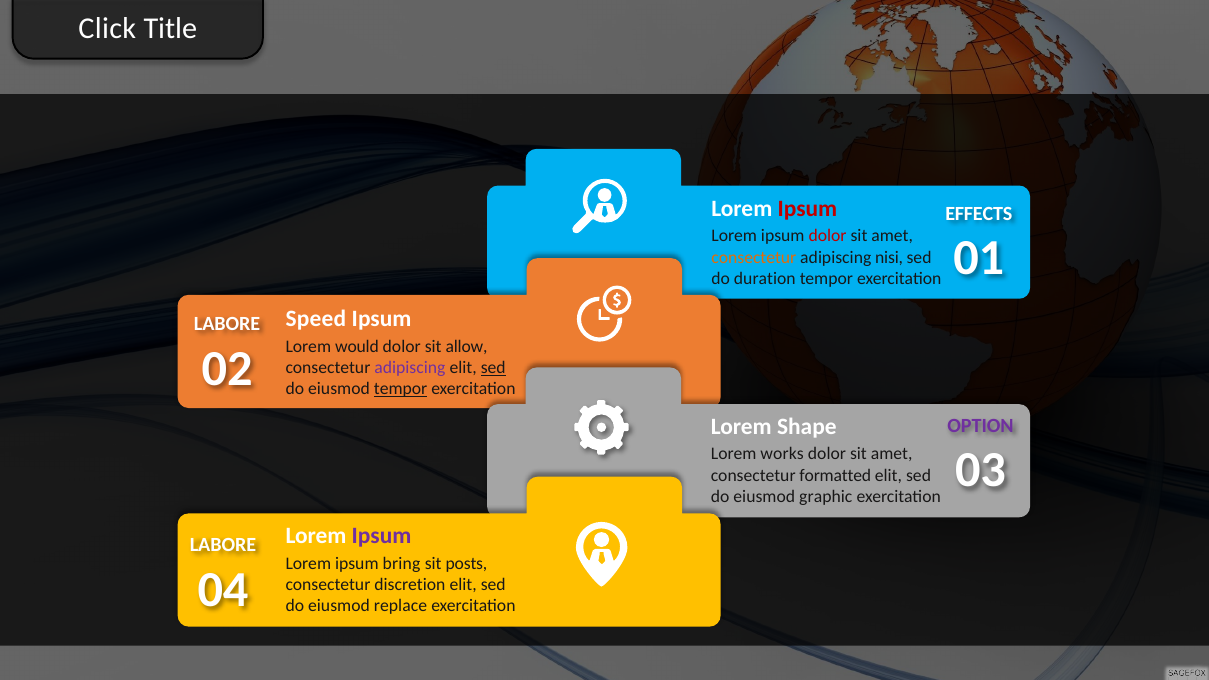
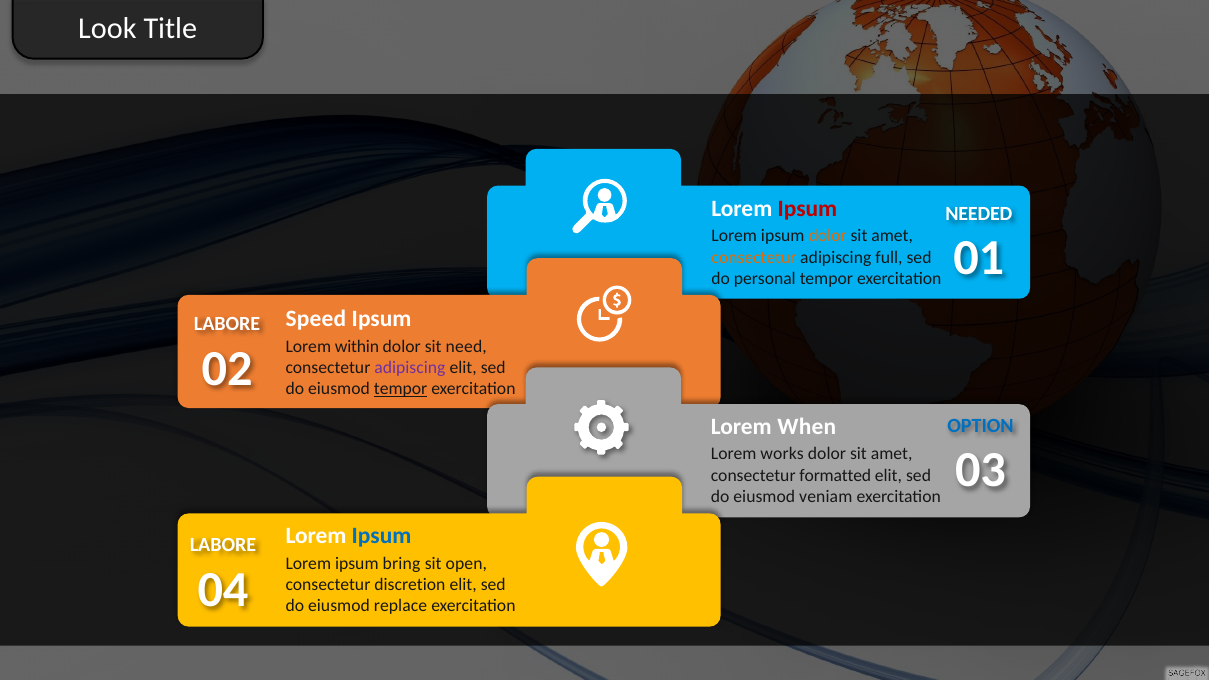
Click: Click -> Look (107, 29)
EFFECTS: EFFECTS -> NEEDED (979, 214)
dolor colour: red -> orange (828, 236)
nisi: nisi -> full (889, 257)
duration: duration -> personal (765, 279)
would: would -> within (357, 347)
allow: allow -> need (466, 347)
sed underline: present -> none (493, 368)
Shape: Shape -> When (807, 426)
OPTION colour: purple -> blue (980, 426)
graphic: graphic -> veniam (826, 496)
Ipsum colour: purple -> blue (382, 536)
posts: posts -> open (466, 564)
